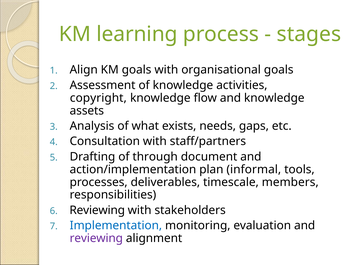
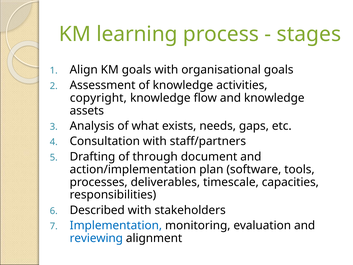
informal: informal -> software (254, 169)
members: members -> capacities (290, 182)
Reviewing: Reviewing -> Described (97, 210)
reviewing colour: purple -> blue (96, 238)
